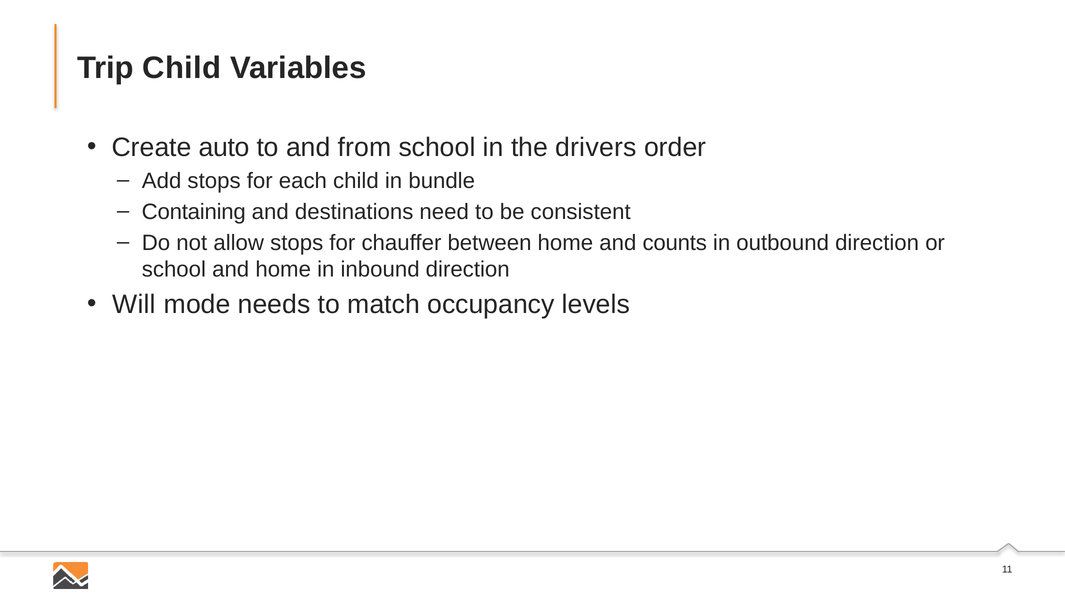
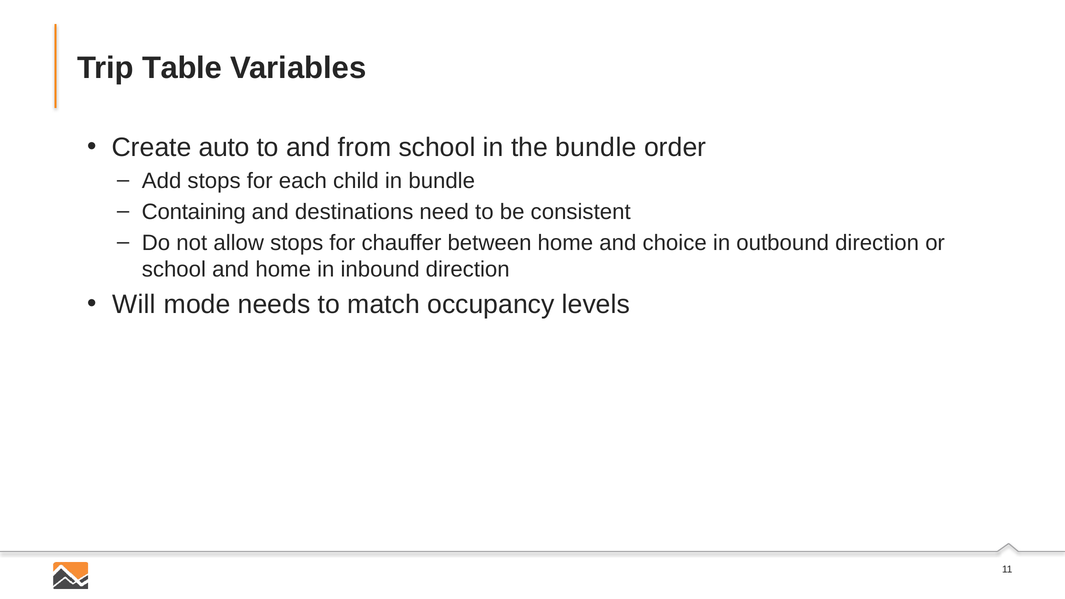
Trip Child: Child -> Table (182, 68)
the drivers: drivers -> bundle (596, 147)
counts: counts -> choice (675, 243)
